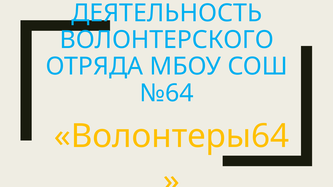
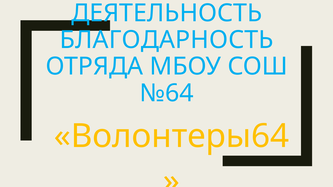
ВОЛОНТЕРСКОГО: ВОЛОНТЕРСКОГО -> БЛАГОДАРНОСТЬ (167, 40)
